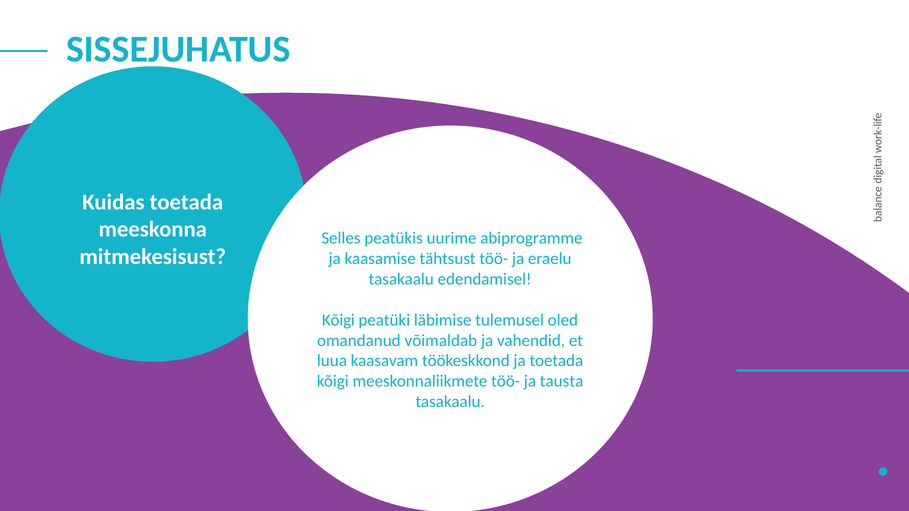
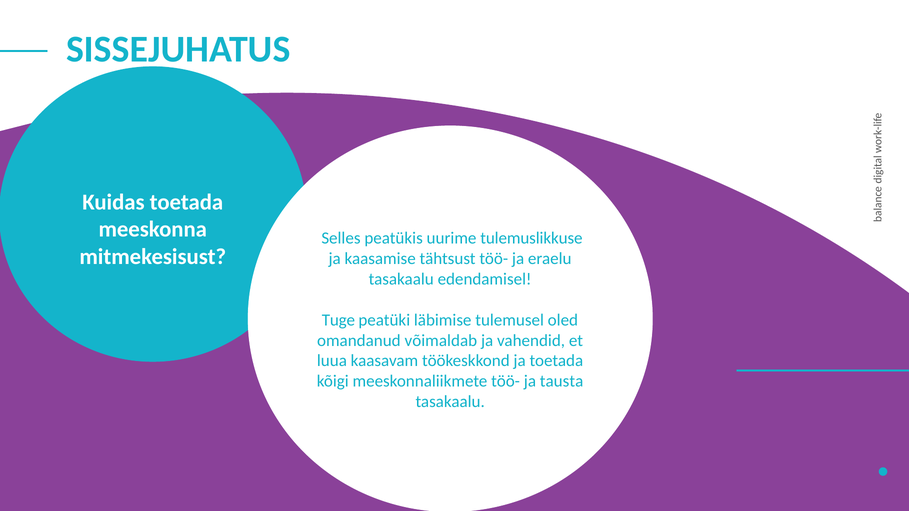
abiprogramme: abiprogramme -> tulemuslikkuse (531, 238)
Kõigi: Kõigi -> Tuge (338, 320)
